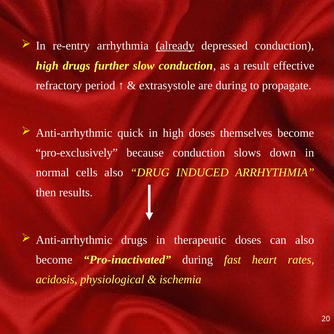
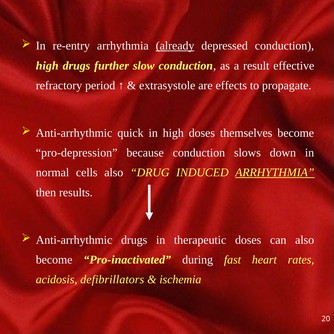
are during: during -> effects (231, 85)
pro-exclusively: pro-exclusively -> pro-depression (77, 153)
ARRHYTHMIA underline: none -> present (275, 173)
physiological: physiological -> defibrillators (112, 280)
